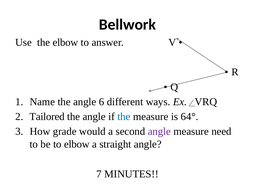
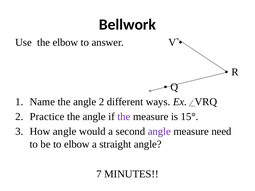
angle 6: 6 -> 2 (102, 102)
Tailored: Tailored -> Practice (47, 117)
the colour: blue -> purple (124, 117)
64°: 64° -> 15° (190, 117)
How grade: grade -> angle (65, 132)
